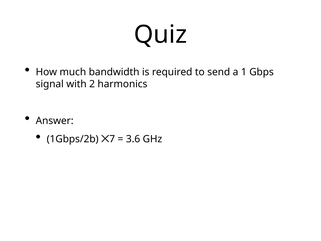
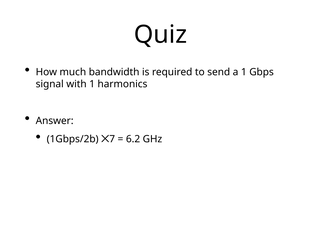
with 2: 2 -> 1 (92, 84)
3.6: 3.6 -> 6.2 (133, 139)
